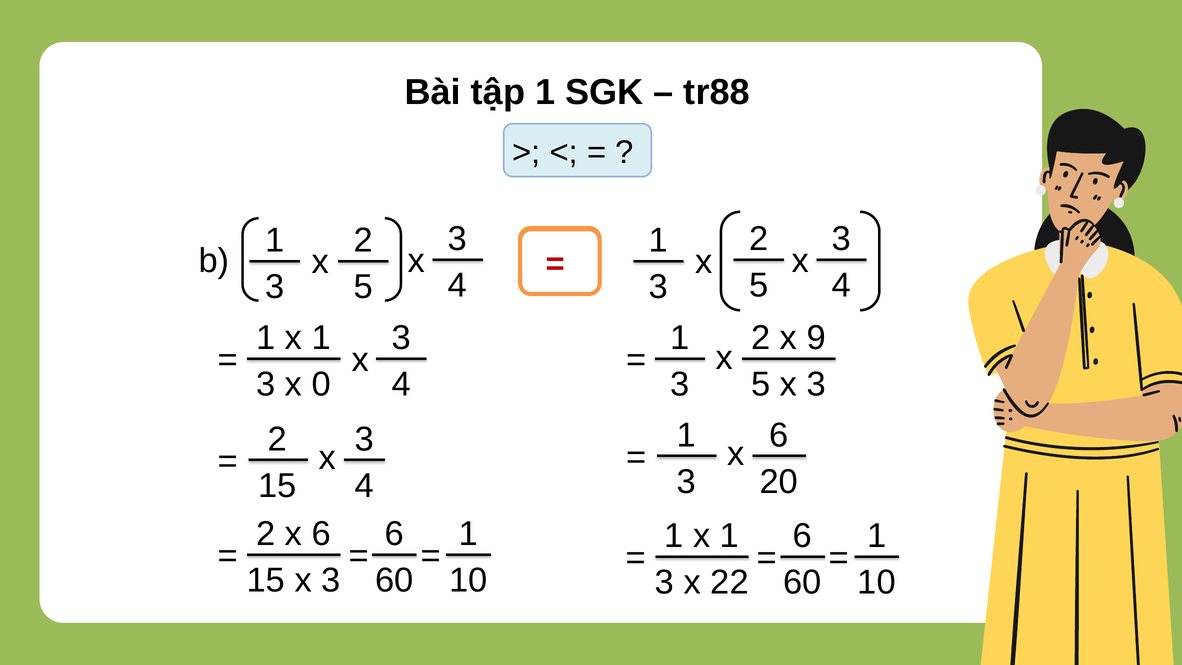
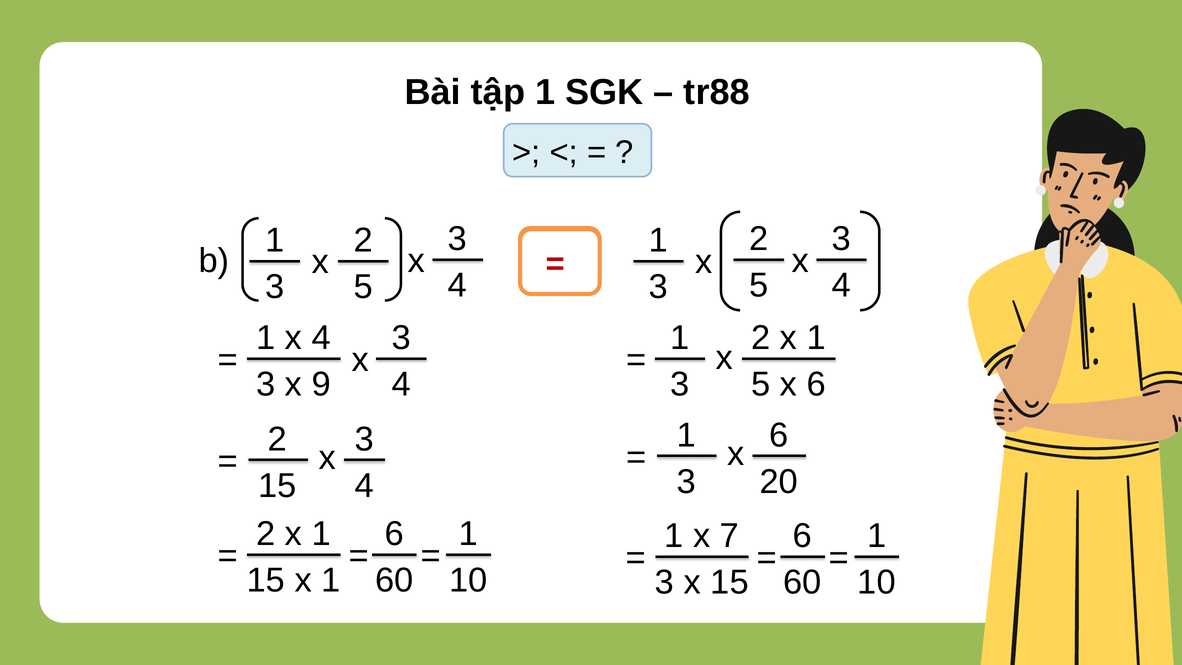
1: 1 -> 4 (321, 338)
9: 9 -> 1 (816, 338)
0: 0 -> 9 (321, 384)
5 x 3: 3 -> 6 (816, 384)
6: 6 -> 1 (321, 534)
1: 1 -> 7 (730, 536)
15 x 3: 3 -> 1 (331, 580)
x 22: 22 -> 15 (730, 582)
